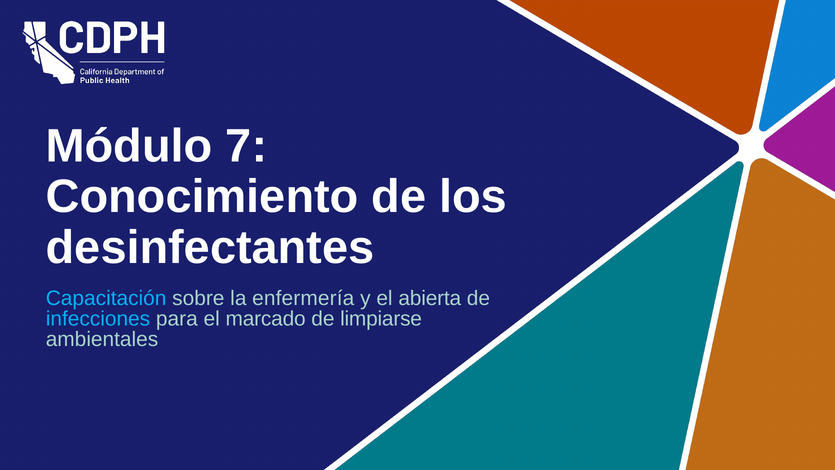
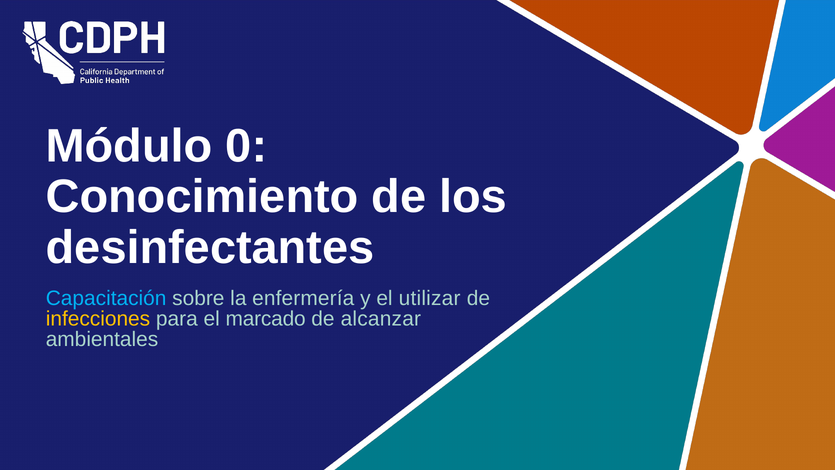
7: 7 -> 0 (246, 146)
abierta: abierta -> utilizar (430, 298)
infecciones colour: light blue -> yellow (98, 319)
limpiarse: limpiarse -> alcanzar (381, 319)
